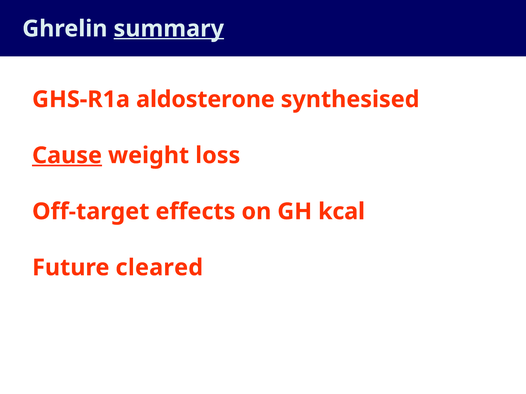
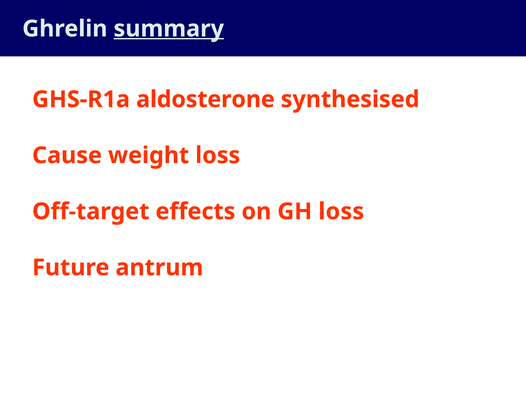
Cause underline: present -> none (67, 156)
GH kcal: kcal -> loss (341, 212)
cleared: cleared -> antrum (159, 268)
